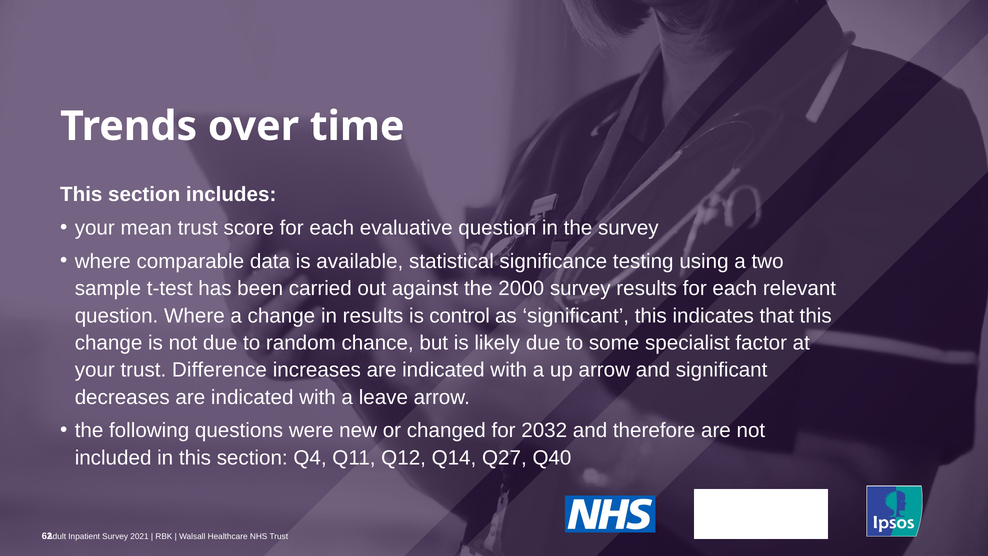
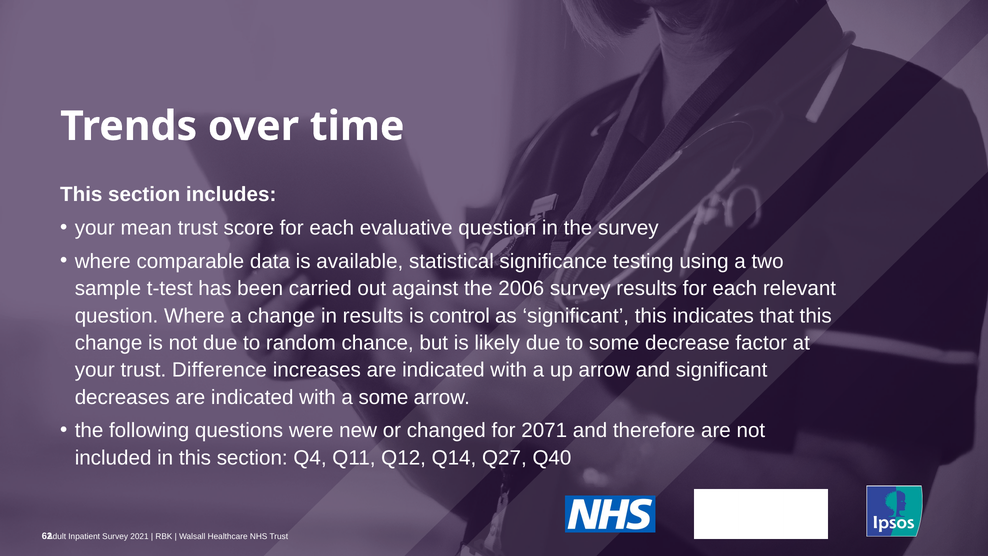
2000: 2000 -> 2006 (521, 288)
specialist: specialist -> decrease (687, 343)
a leave: leave -> some (383, 397)
2032: 2032 -> 2071 (544, 430)
